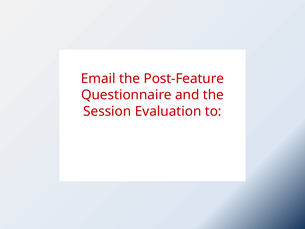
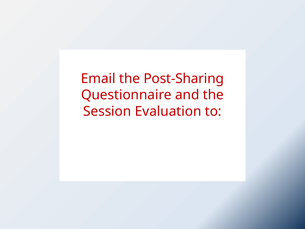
Post-Feature: Post-Feature -> Post-Sharing (184, 79)
